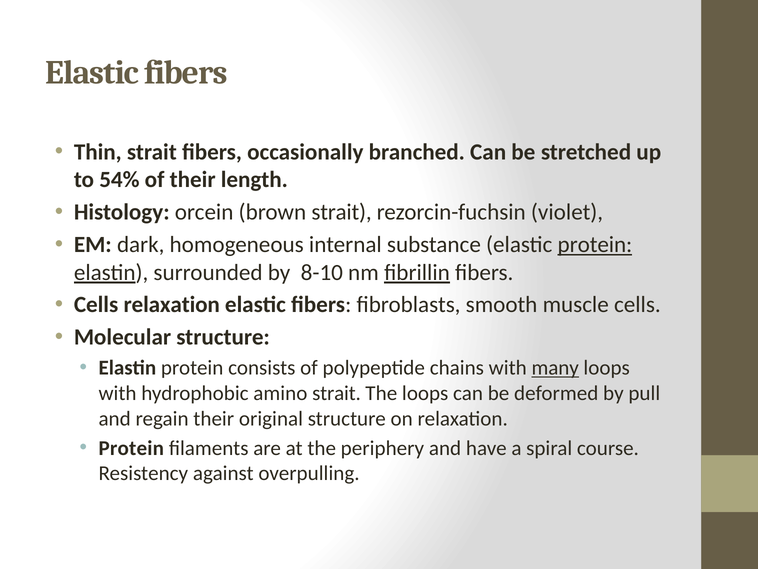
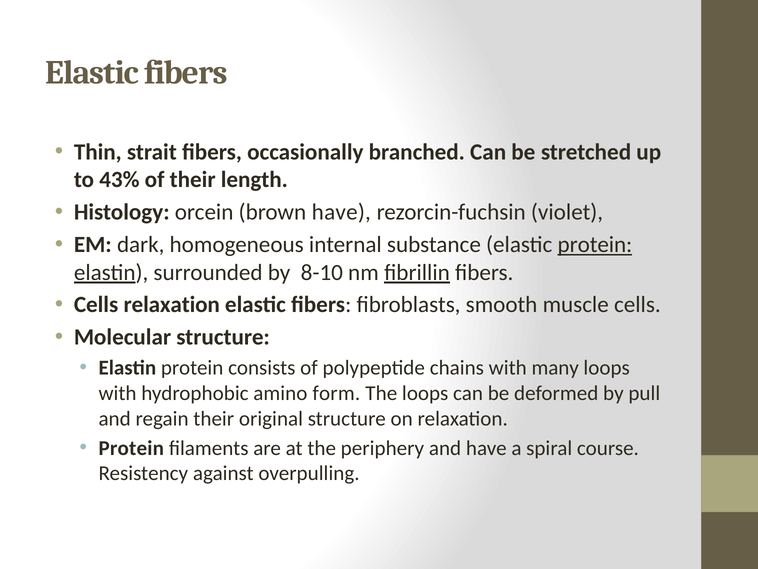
54%: 54% -> 43% (119, 180)
brown strait: strait -> have (341, 212)
many underline: present -> none (555, 368)
amino strait: strait -> form (336, 393)
